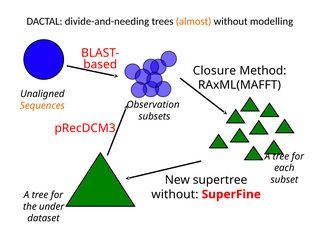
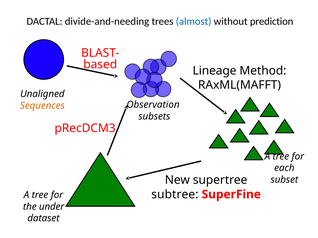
almost colour: orange -> blue (194, 21)
modelling: modelling -> prediction (272, 21)
Closure: Closure -> Lineage (215, 71)
without: without -> subtree (175, 195)
